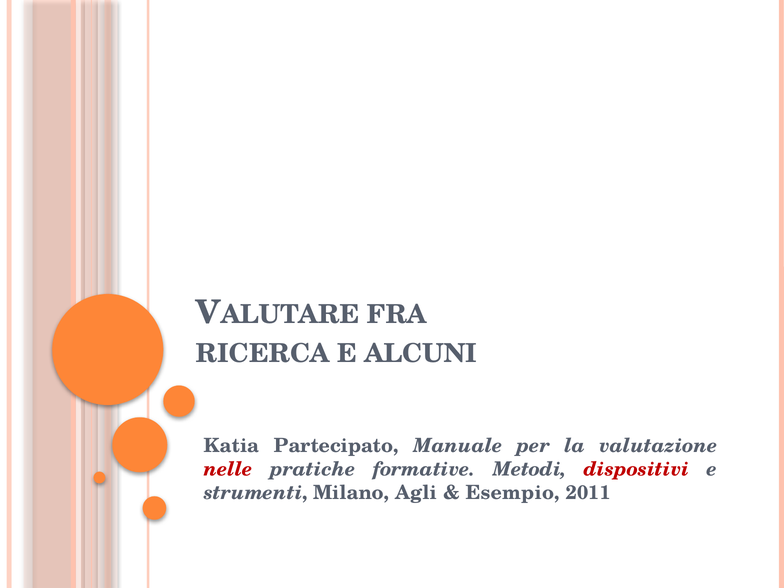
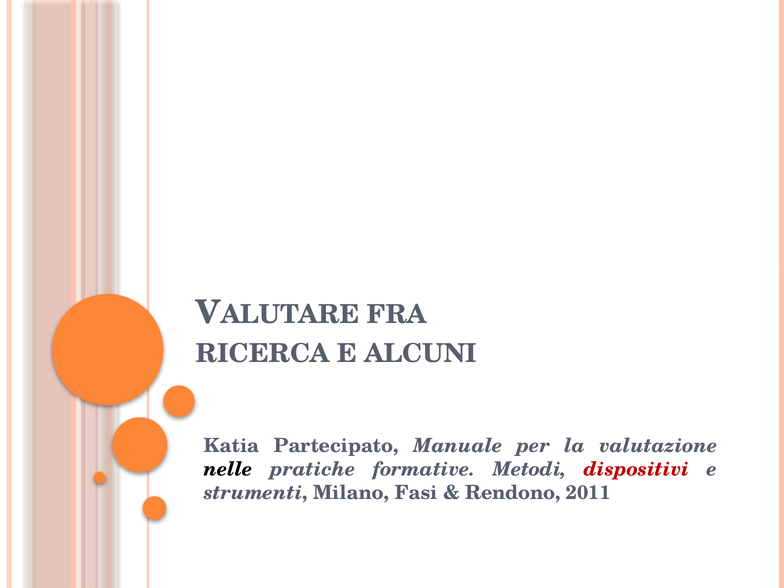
nelle colour: red -> black (228, 469)
Agli: Agli -> Fasi (416, 493)
Esempio: Esempio -> Rendono (513, 493)
